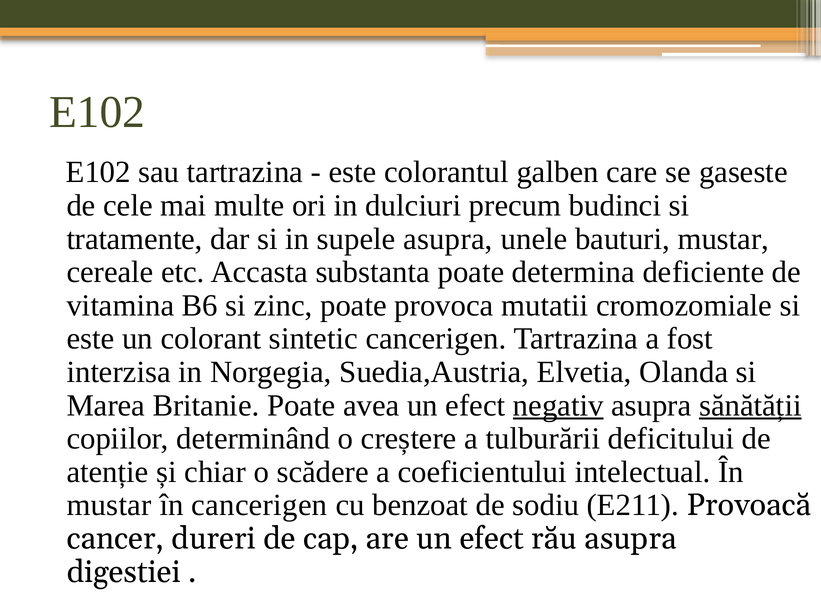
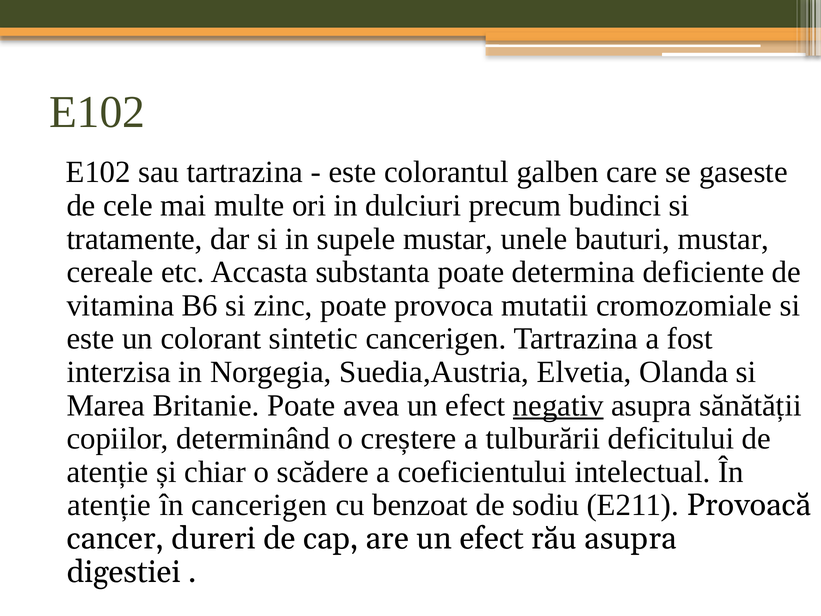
supele asupra: asupra -> mustar (448, 239)
sănătății underline: present -> none (750, 405)
mustar: mustar -> atenție (109, 505)
